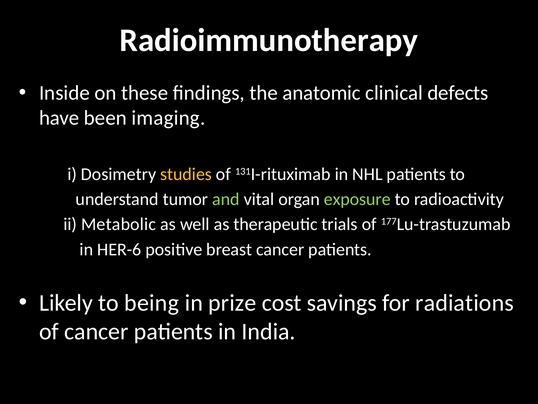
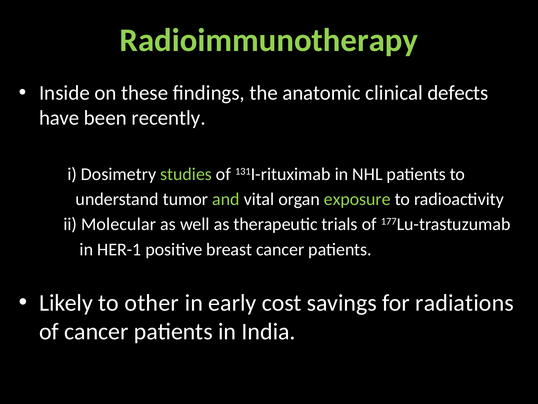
Radioimmunotherapy colour: white -> light green (269, 40)
imaging: imaging -> recently (169, 118)
studies colour: yellow -> light green (186, 174)
Metabolic: Metabolic -> Molecular (119, 224)
HER-6: HER-6 -> HER-1 (119, 249)
being: being -> other (152, 302)
prize: prize -> early (232, 302)
